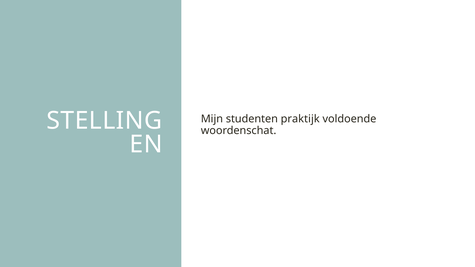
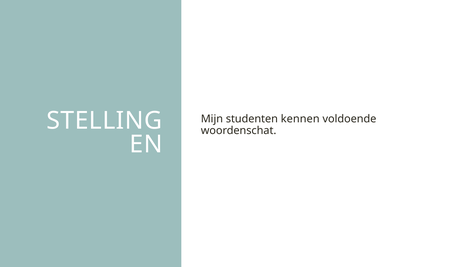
praktijk: praktijk -> kennen (300, 119)
